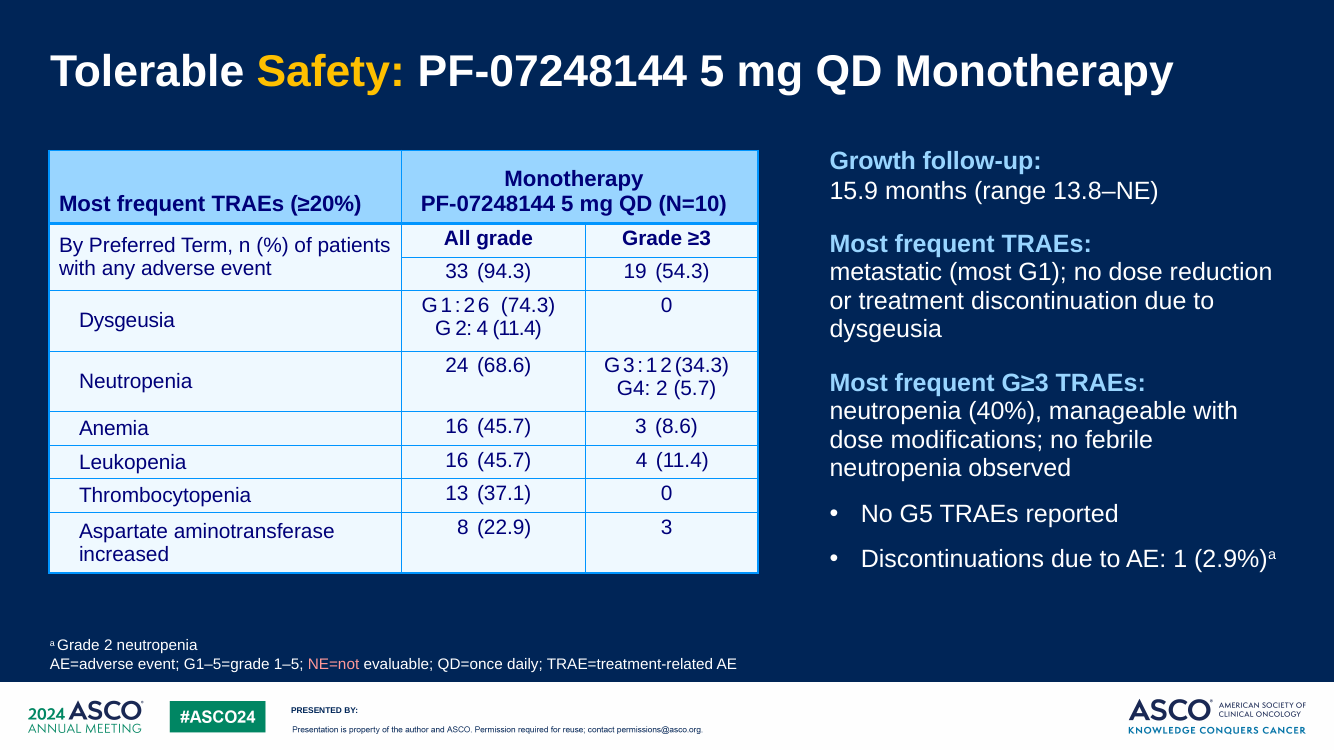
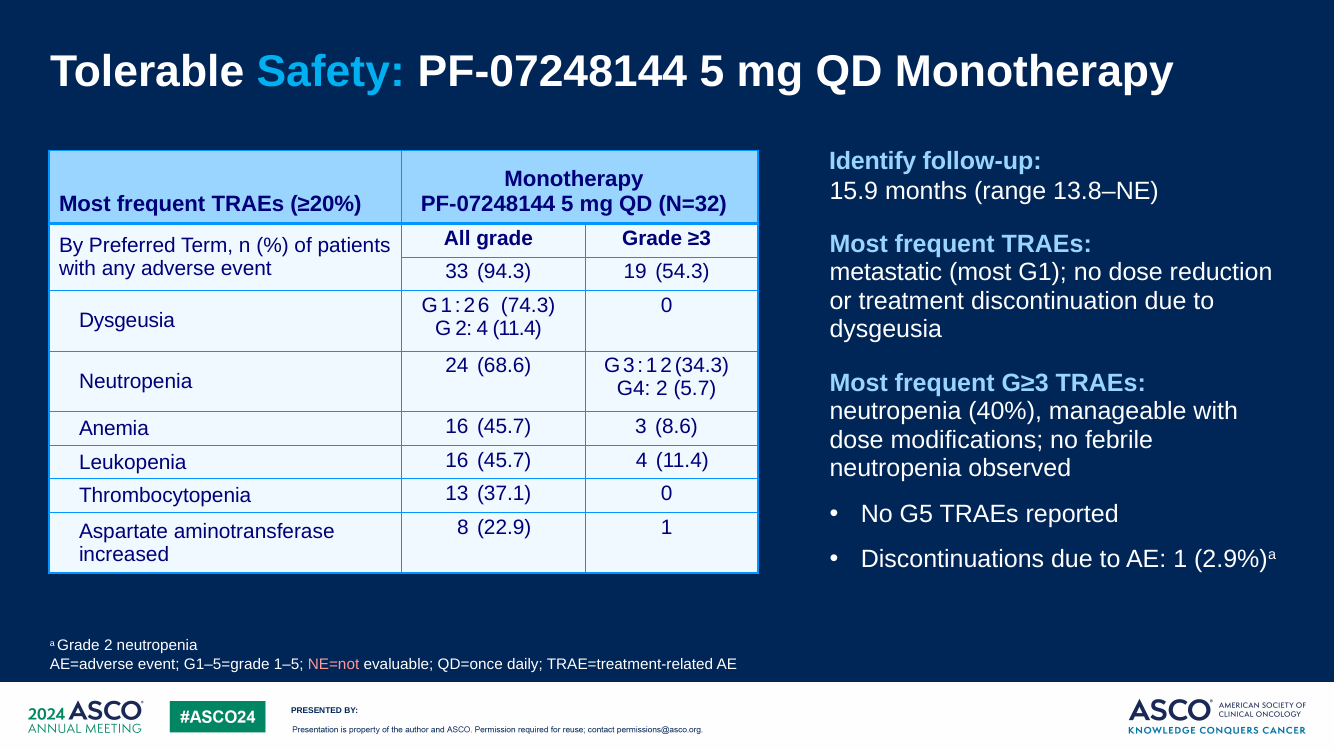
Safety colour: yellow -> light blue (331, 72)
Growth: Growth -> Identify (873, 161)
N=10: N=10 -> N=32 (693, 204)
22.9 3: 3 -> 1 (667, 527)
